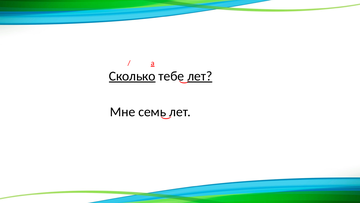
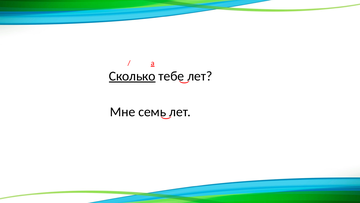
лет underline: present -> none (200, 76)
